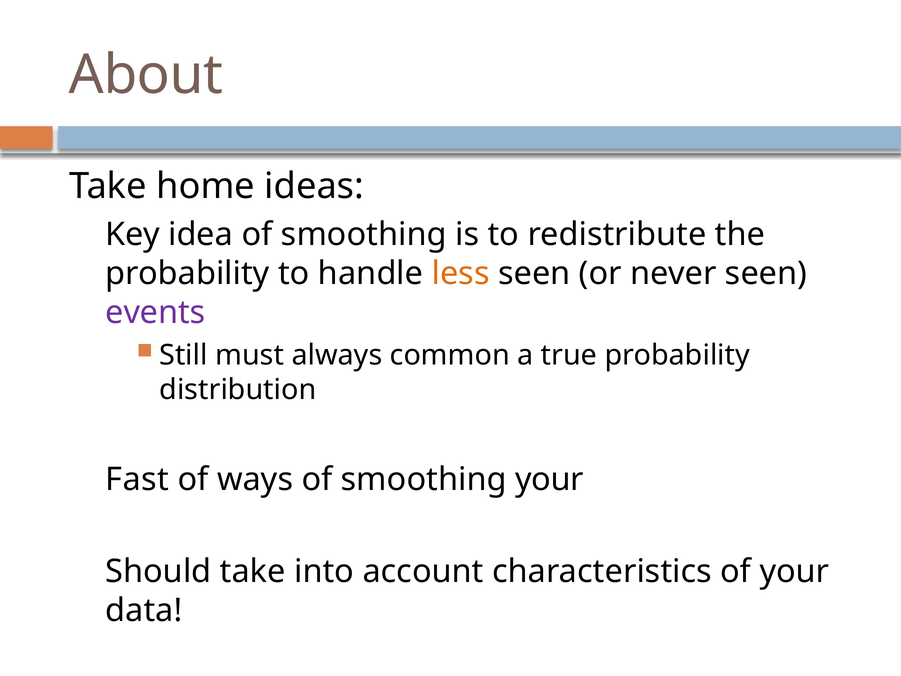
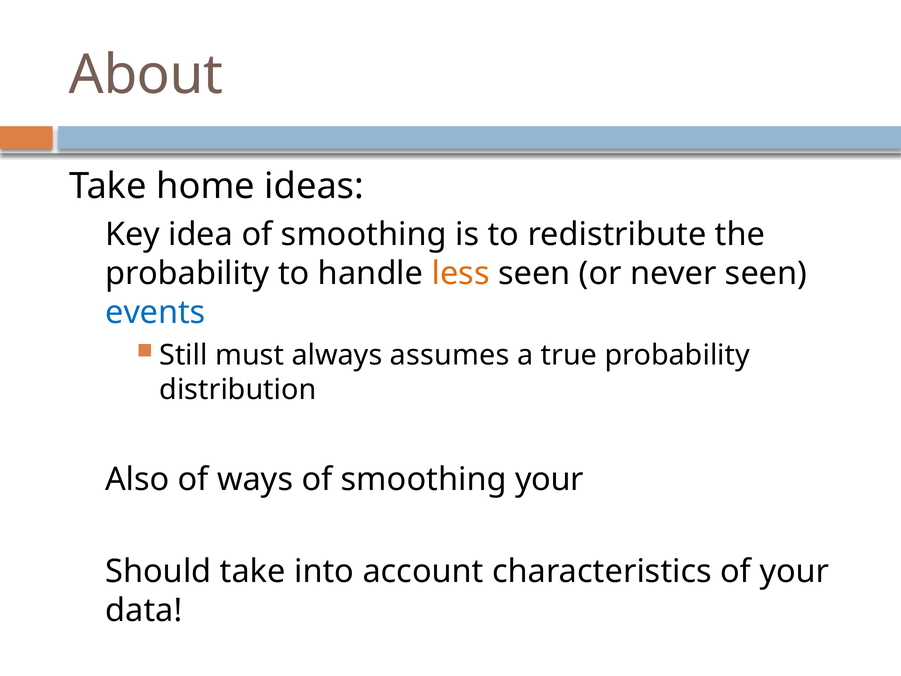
events colour: purple -> blue (155, 312)
common: common -> assumes (450, 355)
Fast: Fast -> Also (137, 479)
